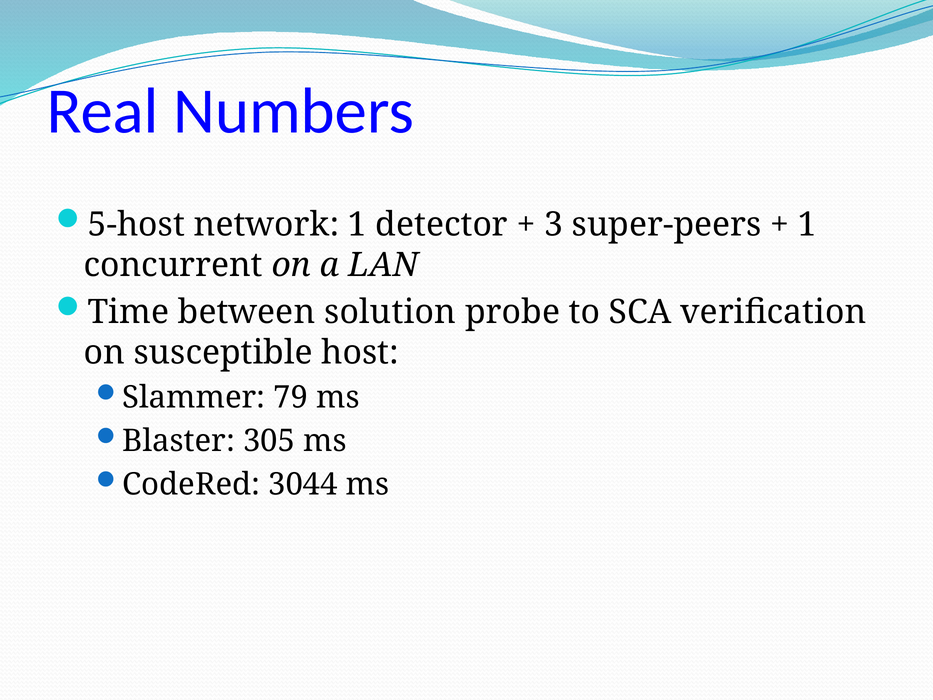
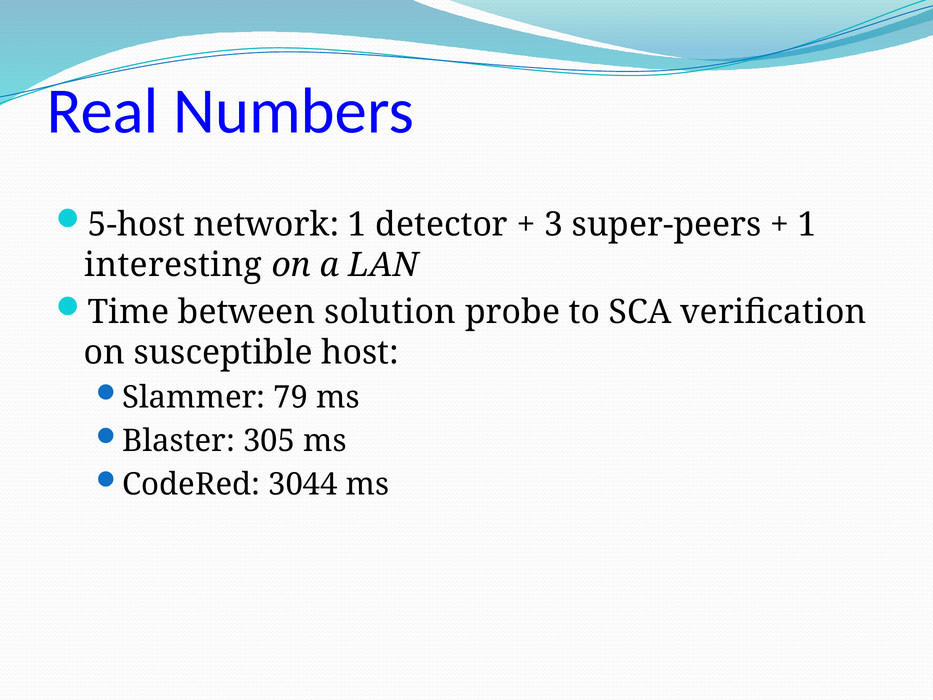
concurrent: concurrent -> interesting (173, 265)
